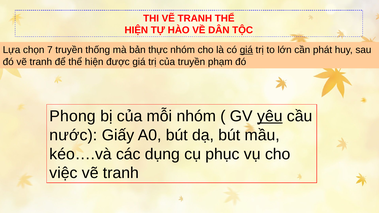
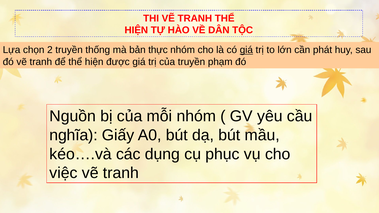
7: 7 -> 2 (50, 50)
Phong: Phong -> Nguồn (73, 116)
yêu underline: present -> none (270, 116)
nước: nước -> nghĩa (74, 135)
